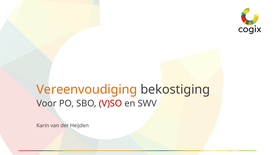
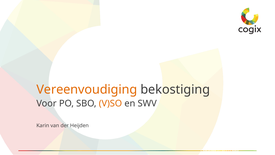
V)SO colour: red -> orange (110, 103)
